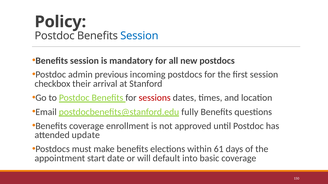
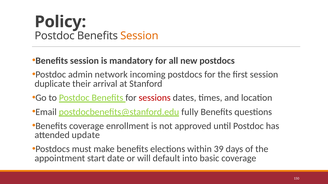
Session colour: blue -> orange (139, 36)
previous: previous -> network (111, 75)
checkbox: checkbox -> duplicate (52, 84)
61: 61 -> 39 (219, 149)
